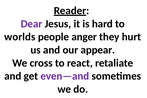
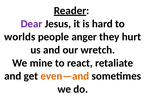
appear: appear -> wretch (98, 50)
cross: cross -> mine (41, 63)
even—and colour: purple -> orange (65, 76)
